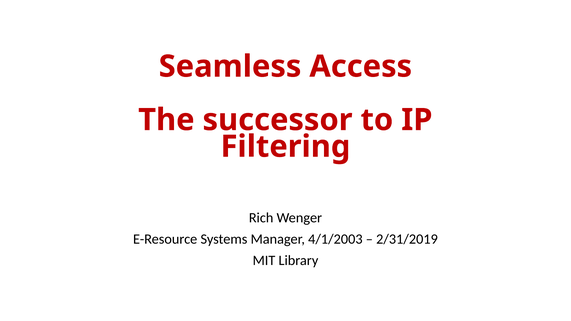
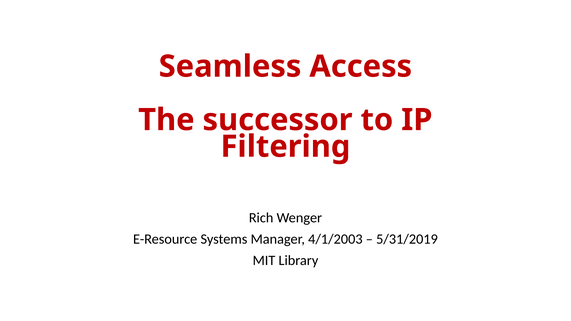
2/31/2019: 2/31/2019 -> 5/31/2019 (407, 239)
